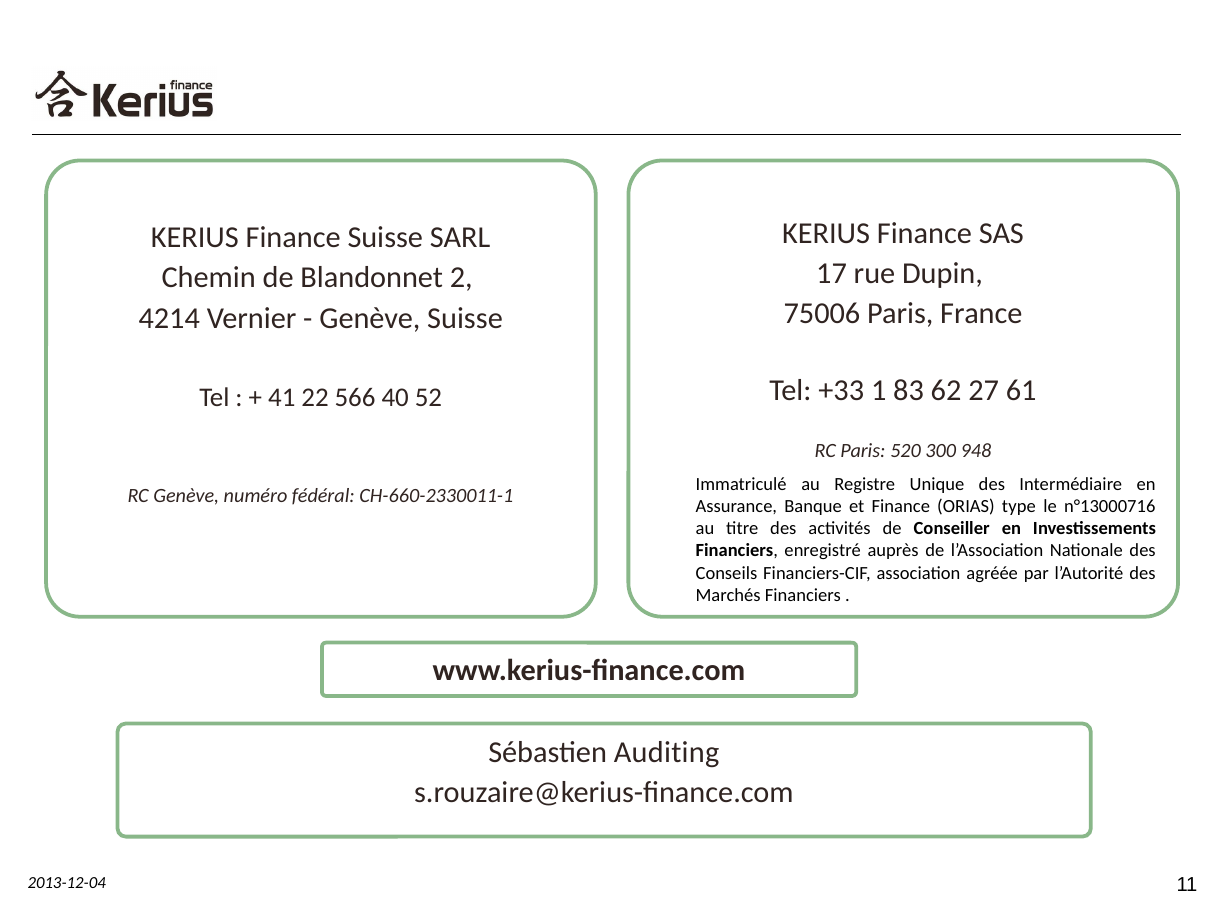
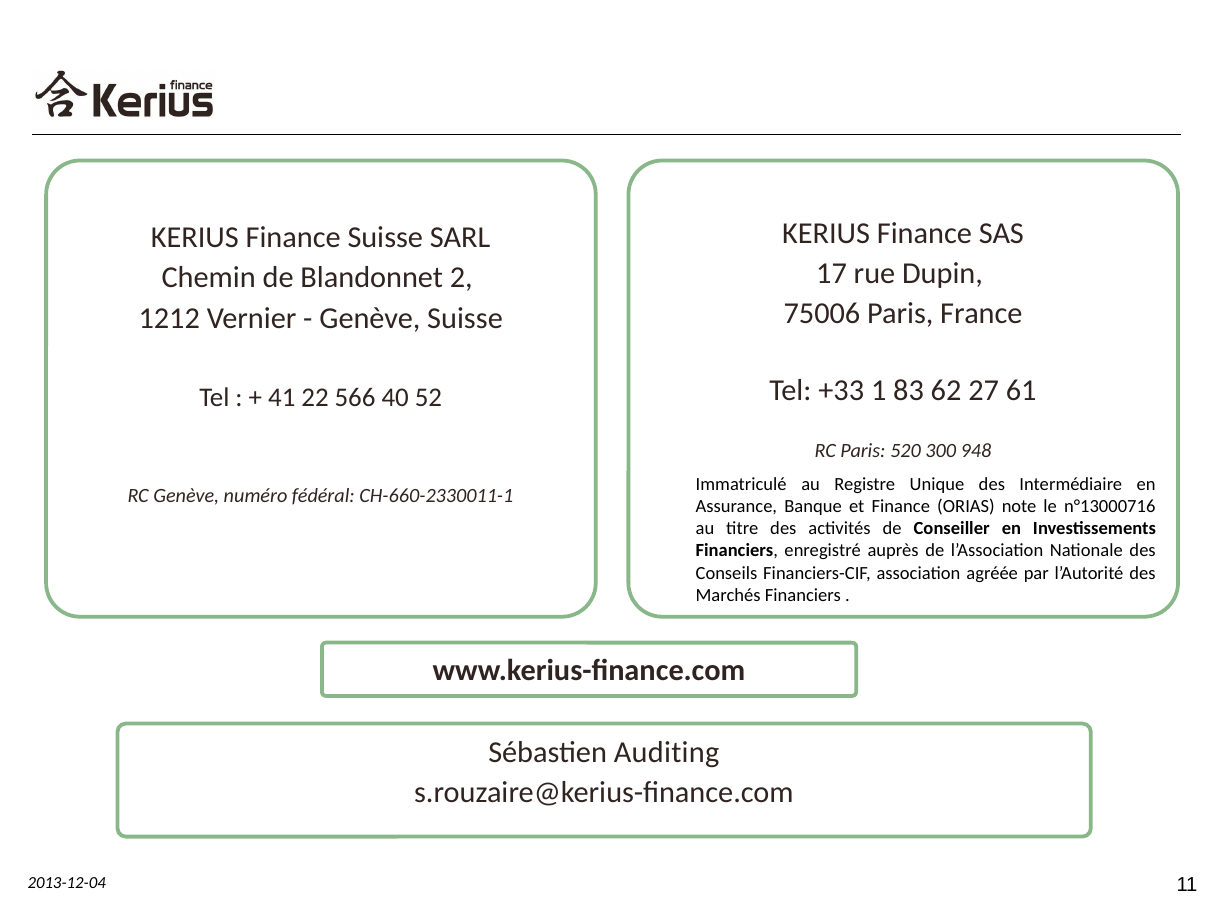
4214: 4214 -> 1212 (169, 318)
type: type -> note (1019, 506)
